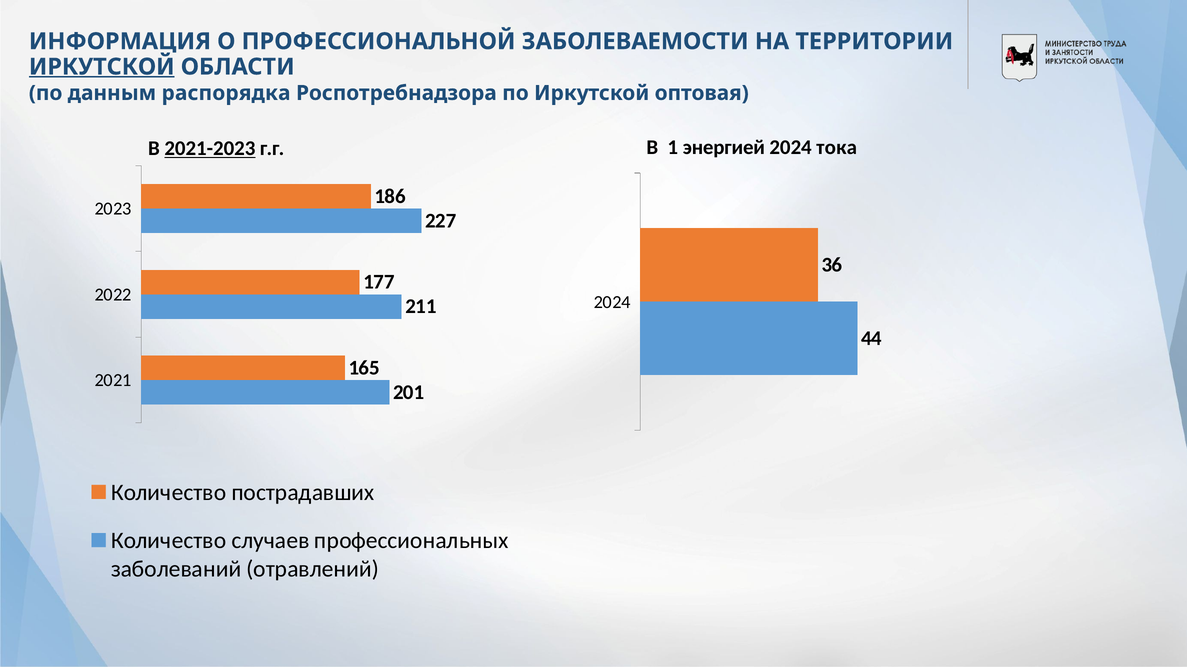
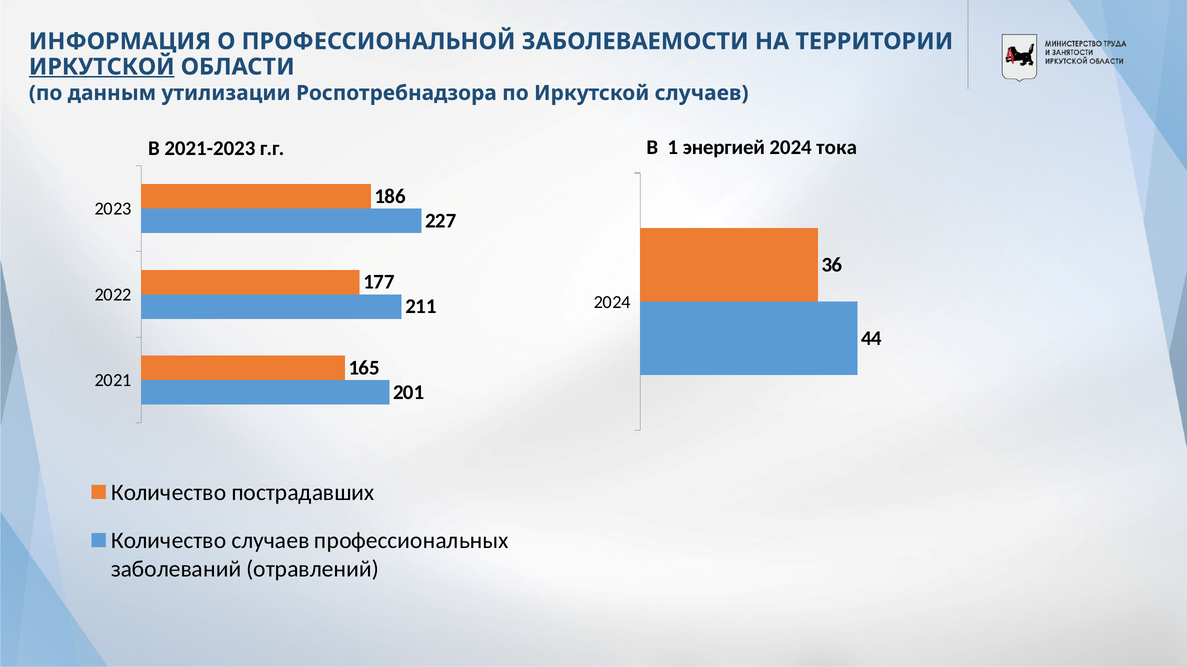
распорядка: распорядка -> утилизации (226, 93)
Иркутской оптовая: оптовая -> случаев (702, 93)
2021-2023 underline: present -> none (210, 149)
